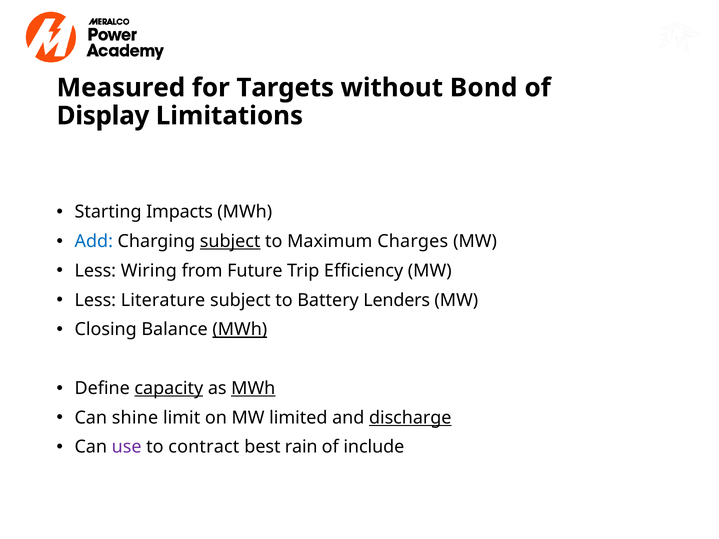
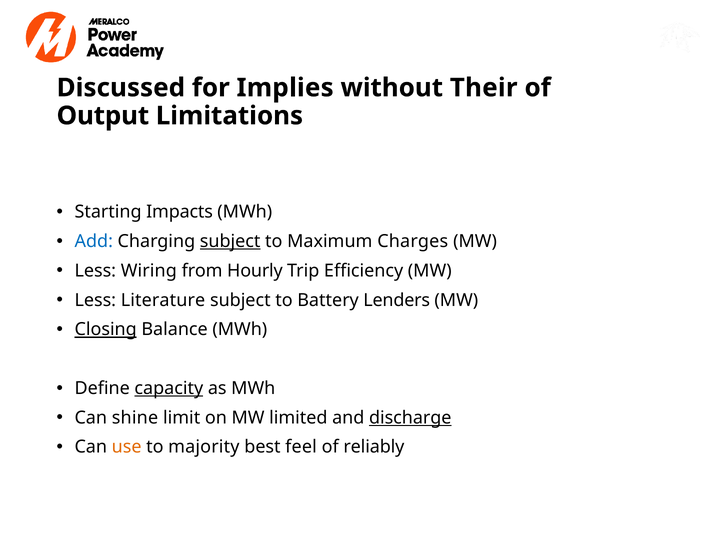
Measured: Measured -> Discussed (121, 88)
Targets: Targets -> Implies (285, 88)
Bond: Bond -> Their (484, 88)
Display: Display -> Output (103, 116)
Future: Future -> Hourly (255, 271)
Closing underline: none -> present (106, 330)
MWh underline: present -> none (240, 330)
MWh underline: present -> none (253, 388)
use colour: purple -> orange (127, 447)
contract: contract -> majority (204, 447)
rain: rain -> feel (301, 447)
include: include -> reliably (374, 447)
